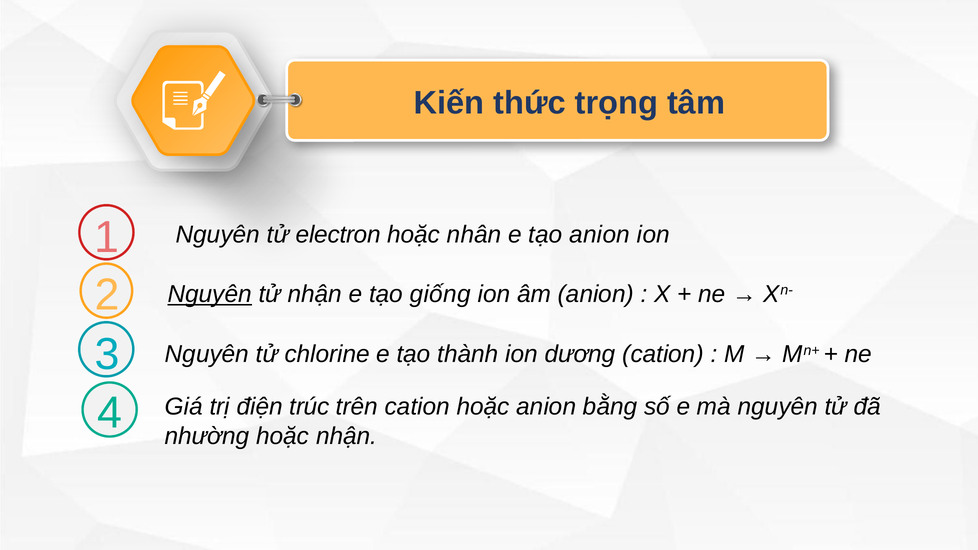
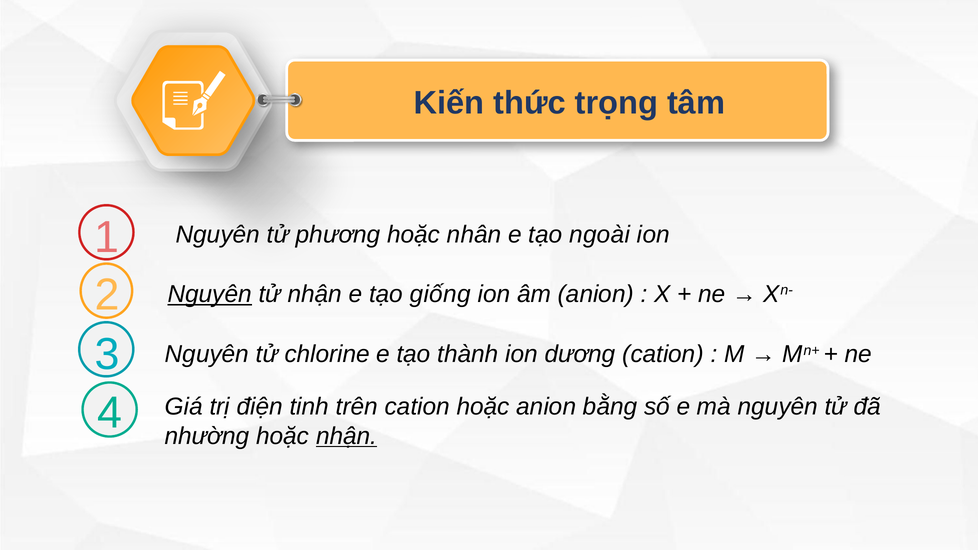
electron: electron -> phương (338, 235)
tạo anion: anion -> ngoài (600, 235)
trúc: trúc -> tinh (309, 407)
nhận underline: none -> present (347, 436)
